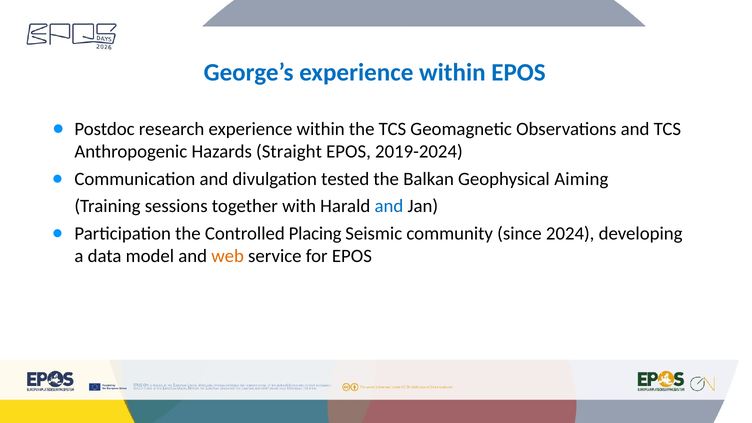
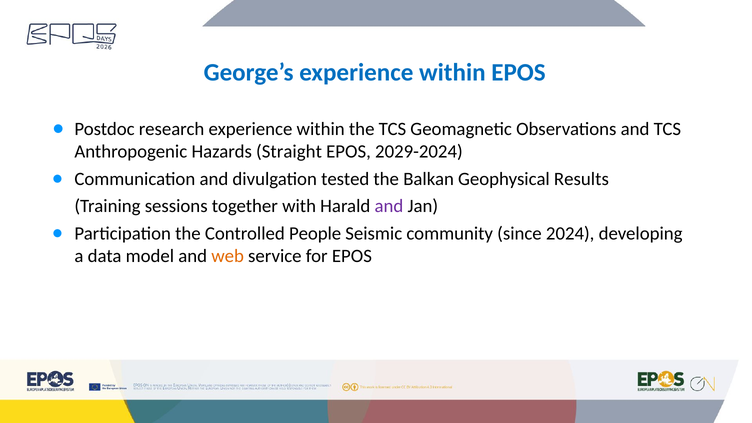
2019-2024: 2019-2024 -> 2029-2024 (419, 152)
Aiming: Aiming -> Results (581, 179)
and colour: blue -> purple (389, 206)
Placing: Placing -> People (315, 234)
